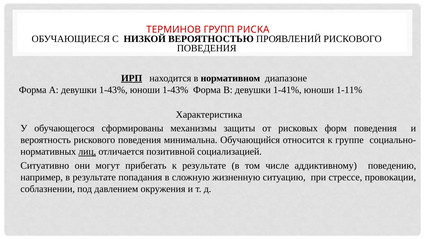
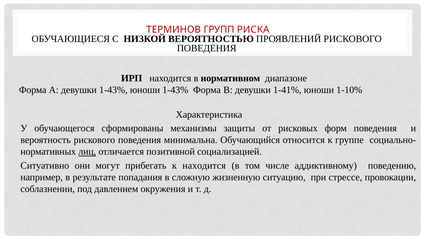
ИРП underline: present -> none (132, 78)
1-11%: 1-11% -> 1-10% (349, 90)
к результате: результате -> находится (204, 166)
